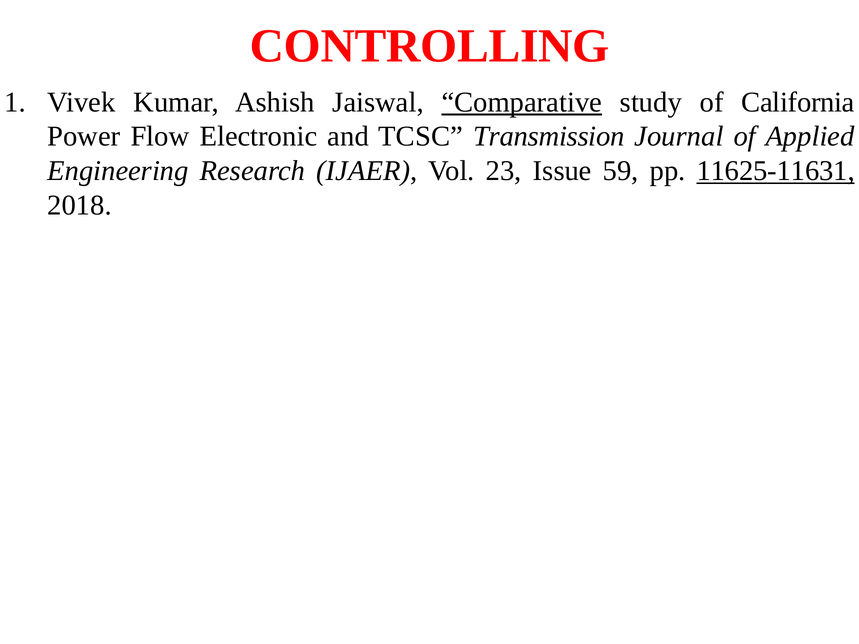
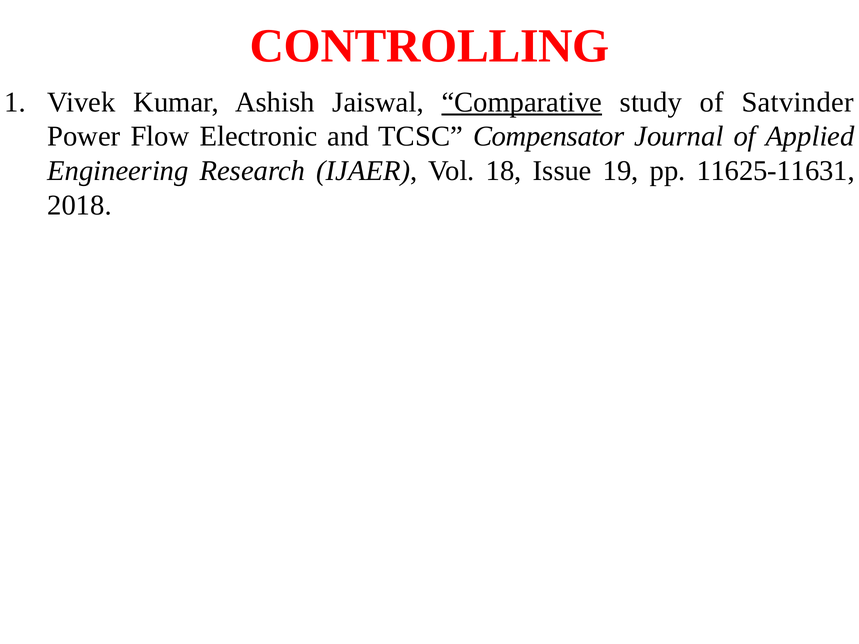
California: California -> Satvinder (798, 102)
Transmission: Transmission -> Compensator (549, 137)
23: 23 -> 18 (504, 171)
59: 59 -> 19 (621, 171)
11625-11631 underline: present -> none (776, 171)
